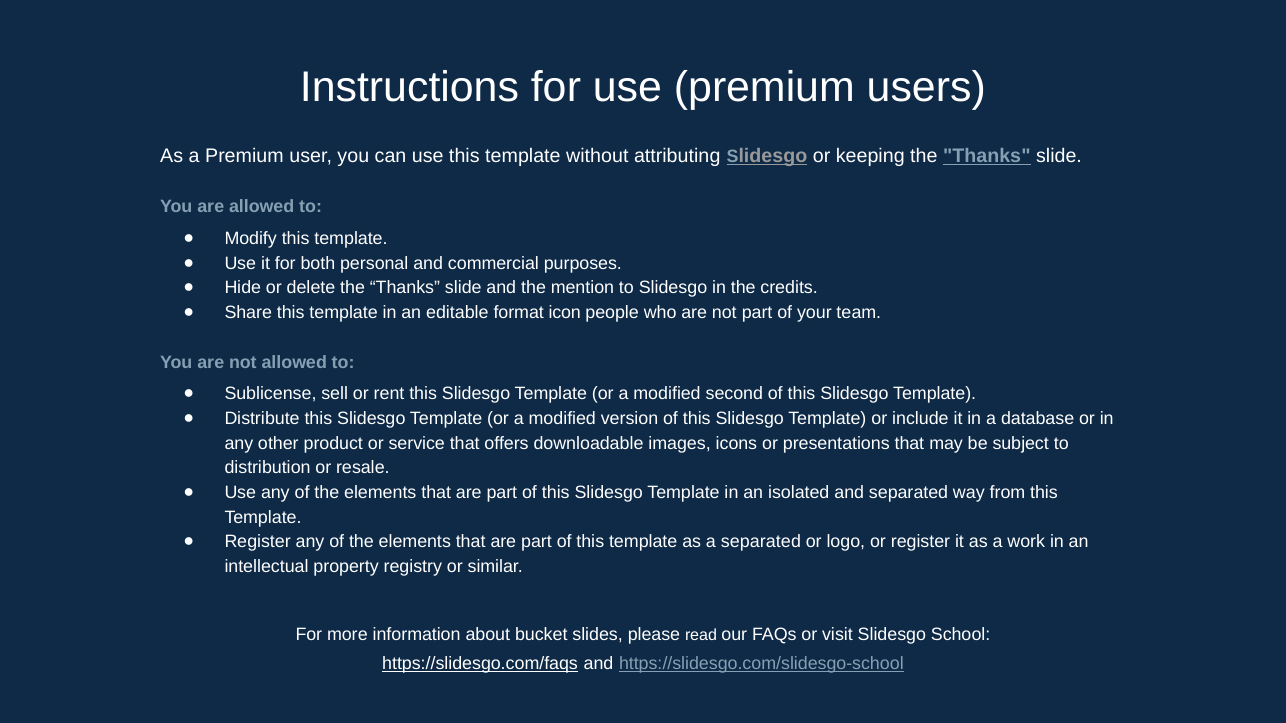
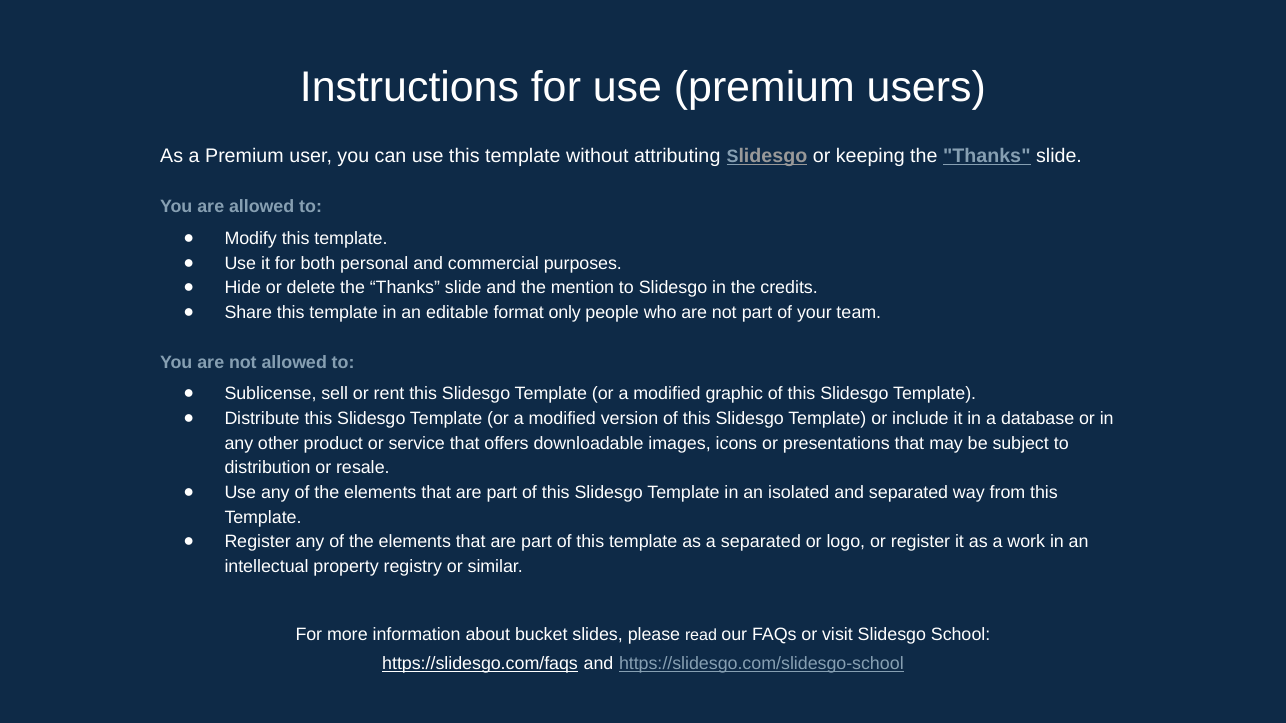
icon: icon -> only (565, 313)
second: second -> graphic (734, 394)
